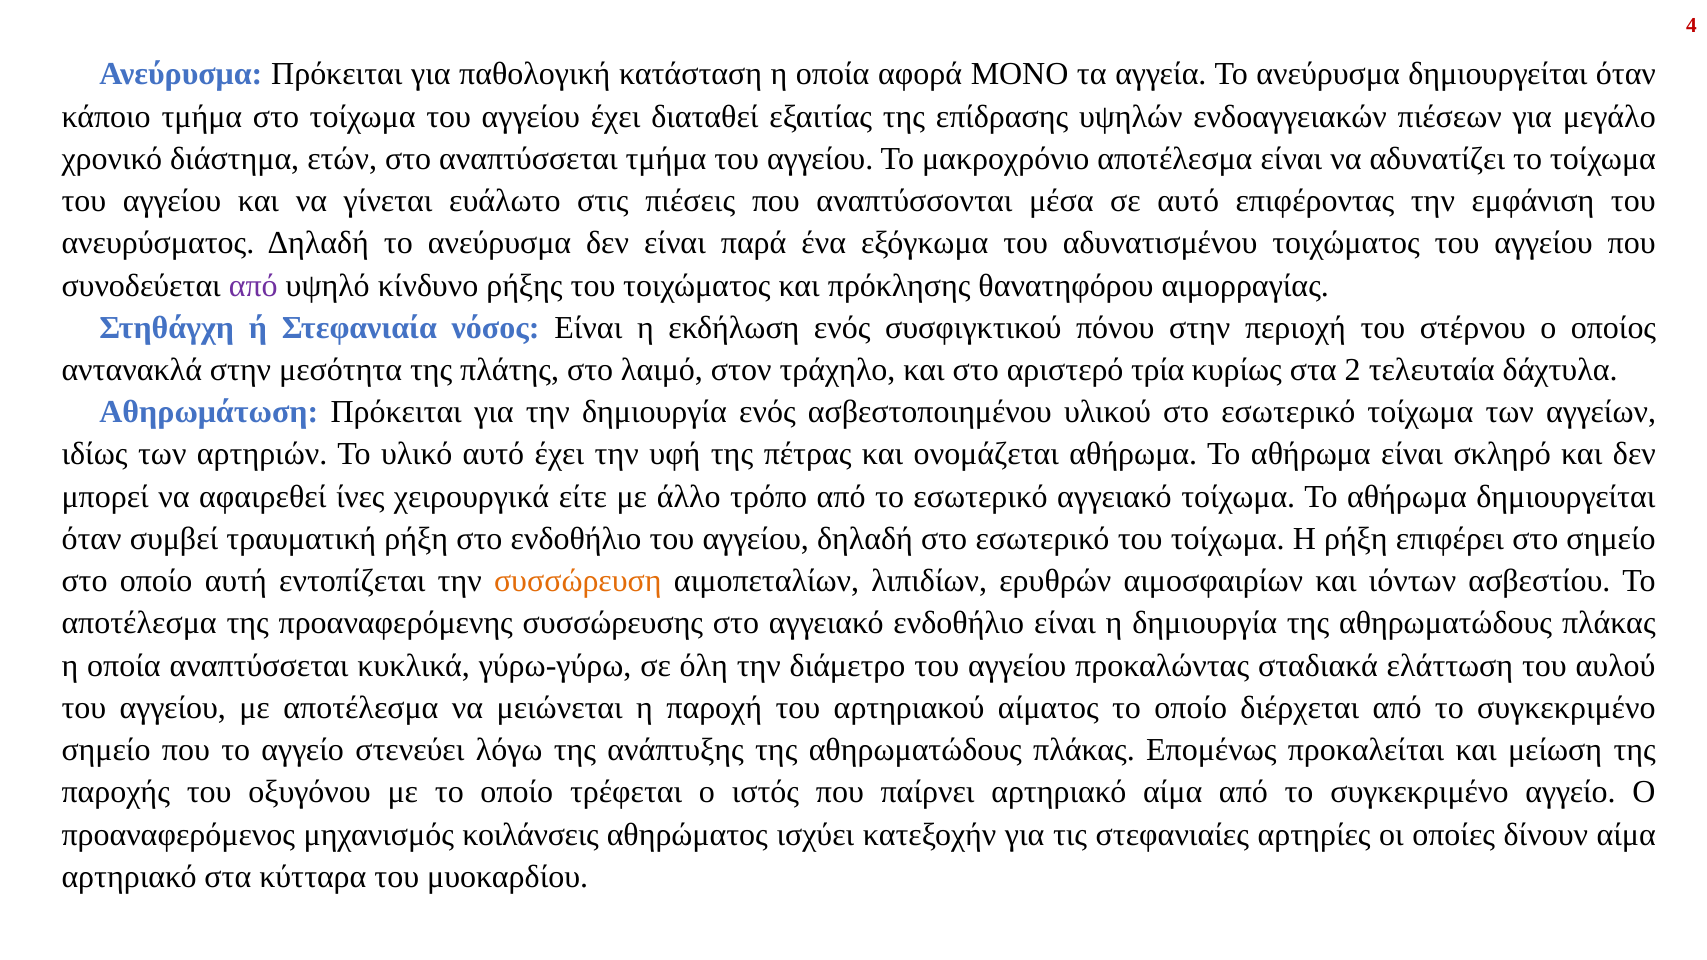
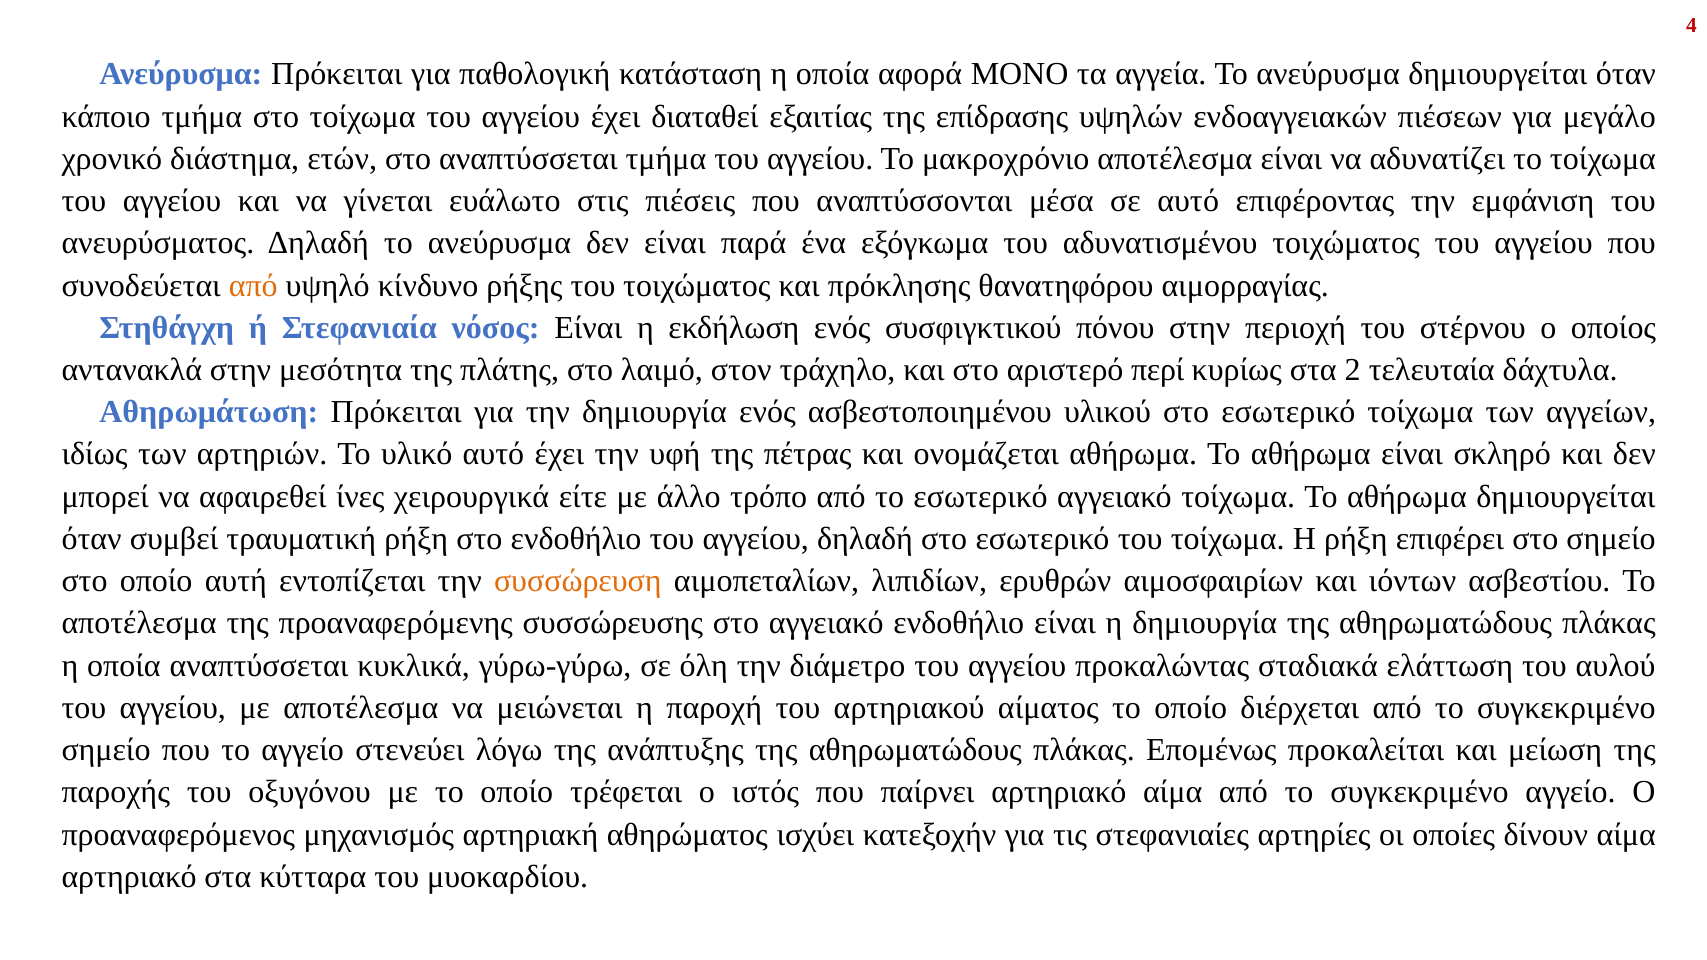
από colour: purple -> orange (253, 286)
τρία: τρία -> περί (1158, 370)
κοιλάνσεις: κοιλάνσεις -> αρτηριακή (530, 835)
